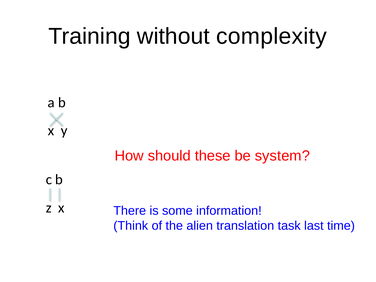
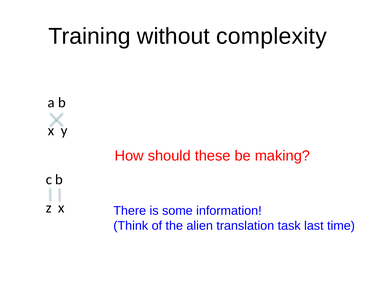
system: system -> making (282, 156)
